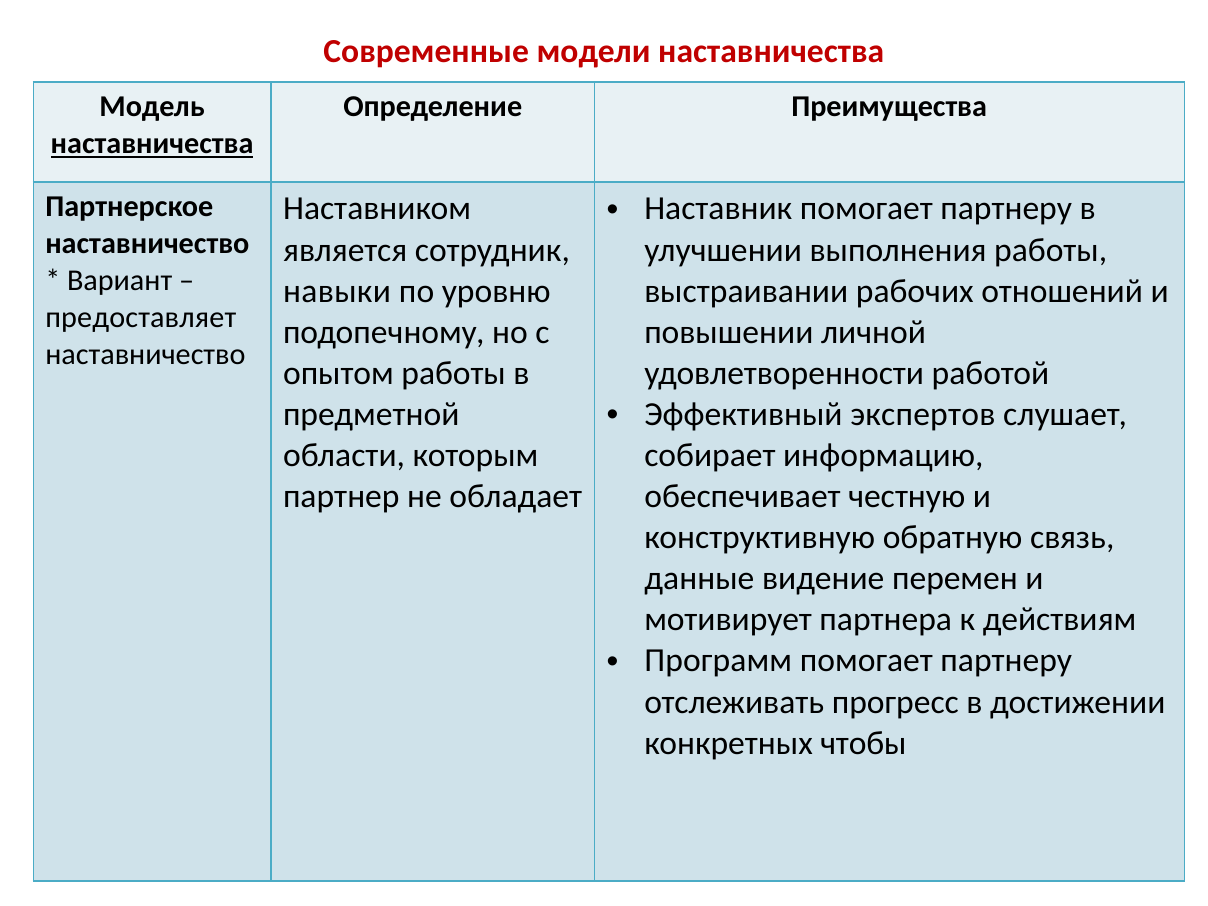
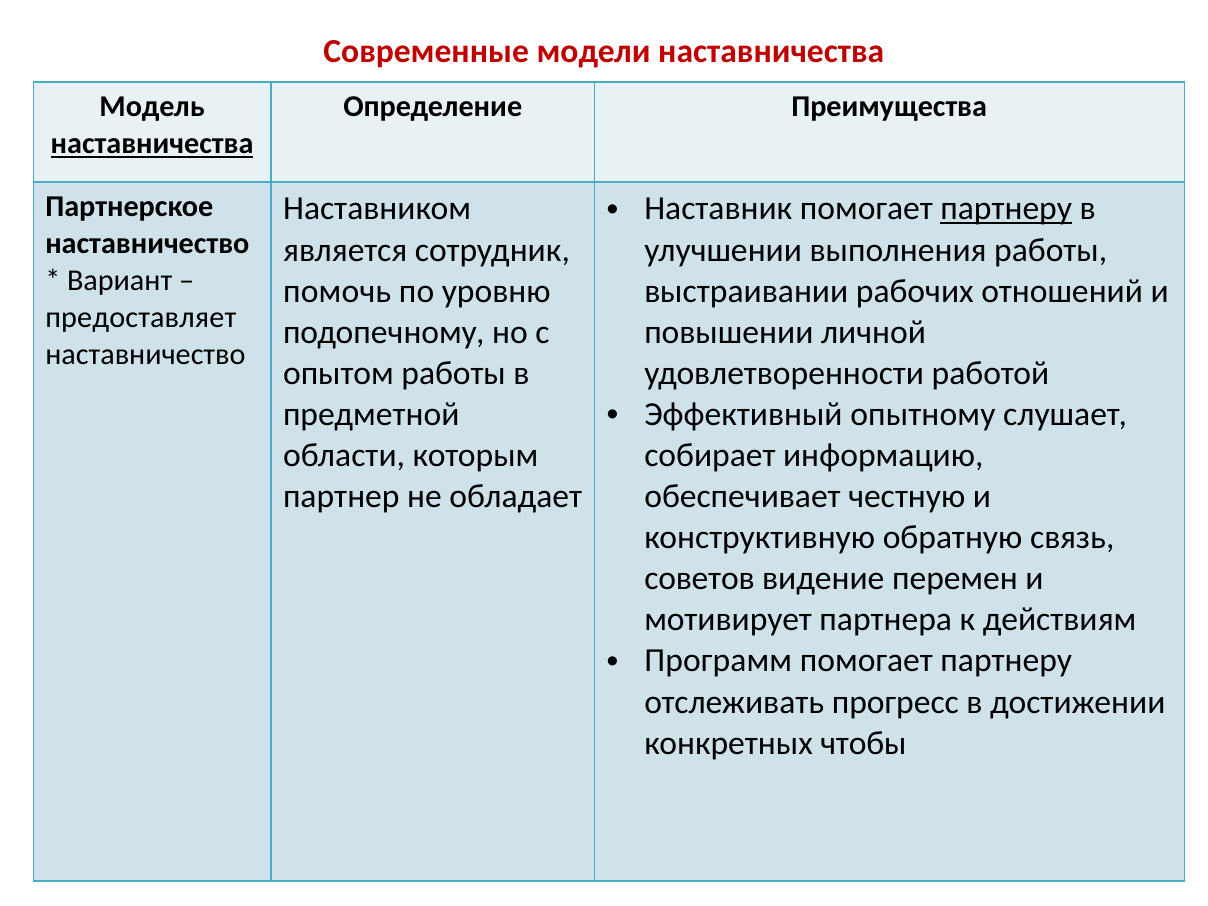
партнеру underline: none -> present (1006, 209)
навыки: навыки -> помочь (337, 291)
экспертов: экспертов -> опытному (923, 414)
данные: данные -> советов (699, 579)
